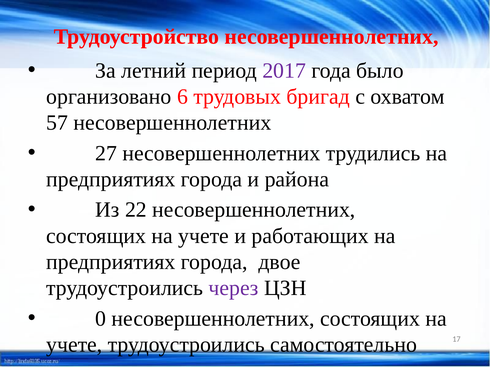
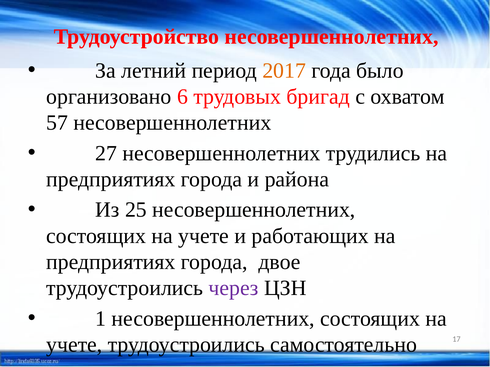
2017 colour: purple -> orange (284, 71)
22: 22 -> 25 (136, 210)
0: 0 -> 1 (101, 319)
